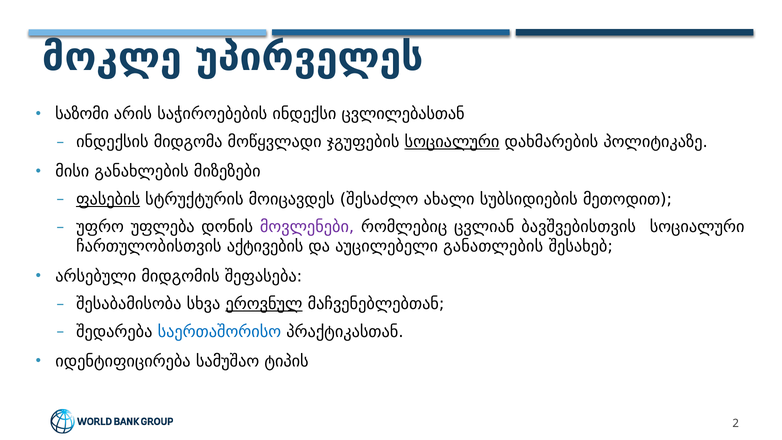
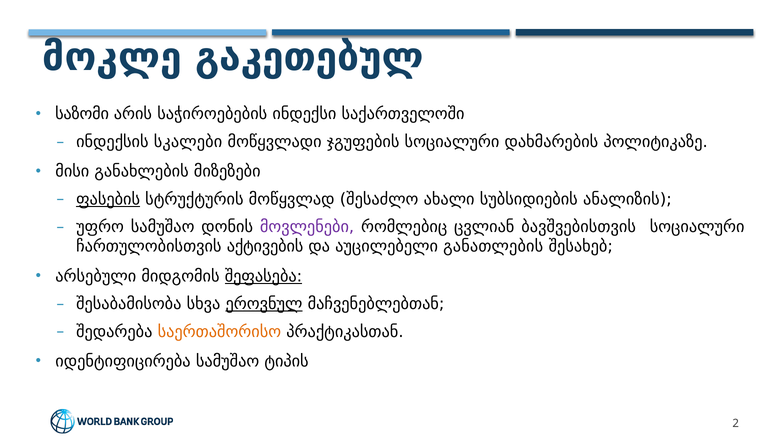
უპირველეს: უპირველეს -> გაკეთებულ (309, 57)
ცვლილებასთან: ცვლილებასთან -> საქართველოში (403, 114)
მიდგომა: მიდგომა -> სკალები (188, 142)
სოციალური underline: present -> none (452, 142)
მოიცავდეს: მოიცავდეს -> მოწყვლად (292, 199)
მეთოდით: მეთოდით -> ანალიზის (627, 199)
უფრო უფლება: უფლება -> სამუშაო (163, 227)
შეფასება underline: none -> present (263, 276)
საერთაშორისო colour: blue -> orange (219, 332)
